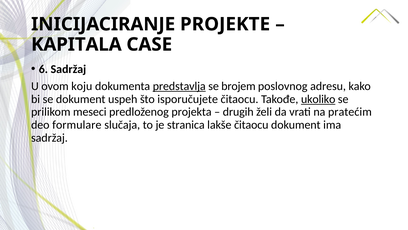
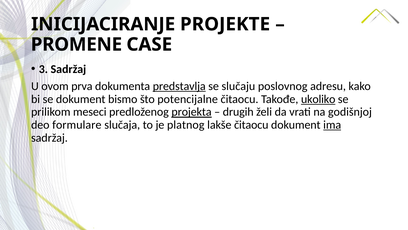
KAPITALA: KAPITALA -> PROMENE (76, 44)
6: 6 -> 3 (43, 69)
koju: koju -> prva (82, 86)
brojem: brojem -> slučaju (238, 86)
uspeh: uspeh -> bismo (123, 99)
isporučujete: isporučujete -> potencijalne (188, 99)
projekta underline: none -> present (192, 112)
pratećim: pratećim -> godišnjoj (350, 112)
stranica: stranica -> platnog (186, 125)
ima underline: none -> present (332, 125)
